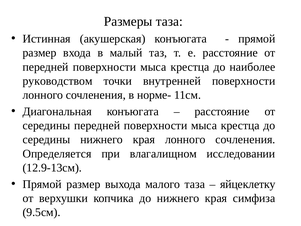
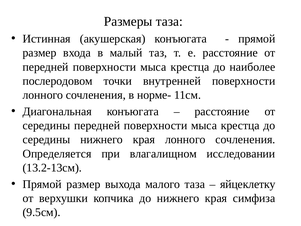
руководством: руководством -> послеродовом (58, 81)
12.9-13см: 12.9-13см -> 13.2-13см (52, 168)
